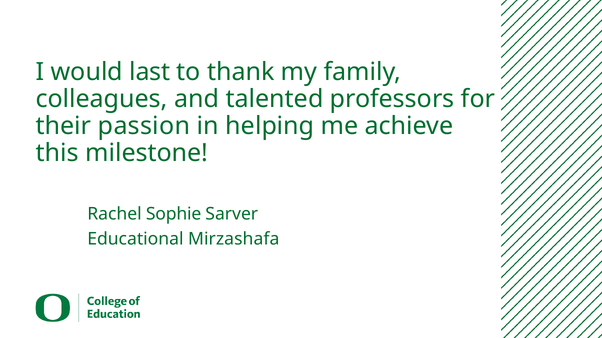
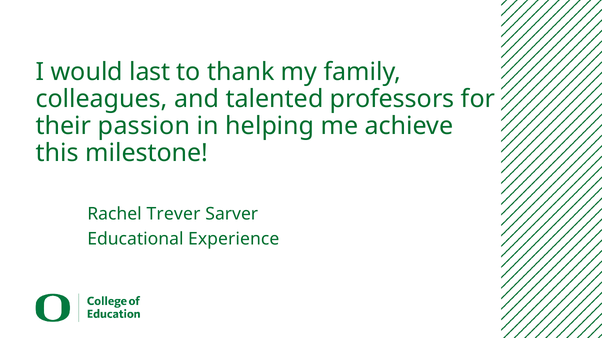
Sophie: Sophie -> Trever (173, 214)
Mirzashafa: Mirzashafa -> Experience (234, 240)
